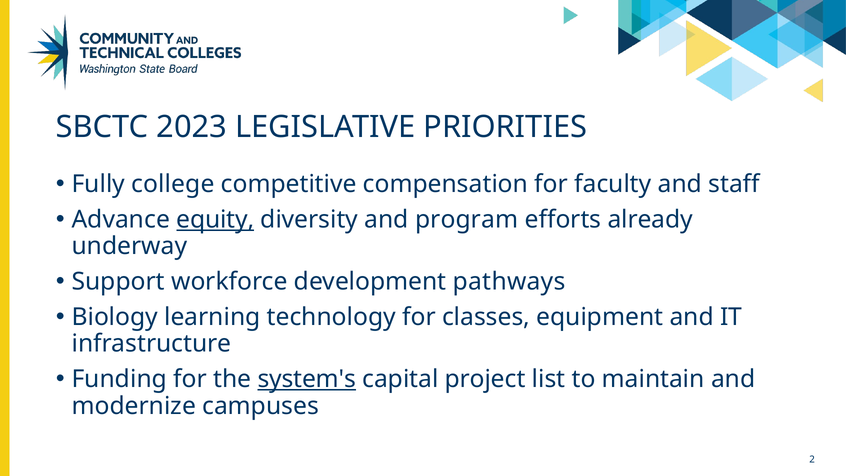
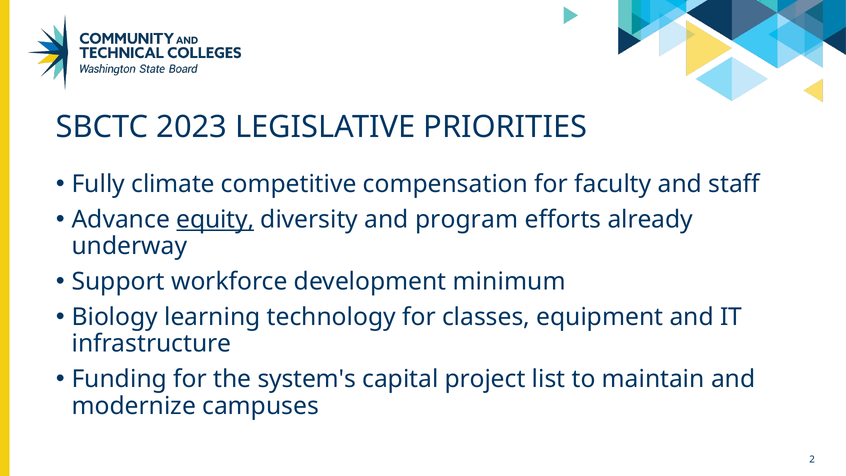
college: college -> climate (173, 184)
pathways: pathways -> minimum (509, 281)
system's underline: present -> none (307, 379)
